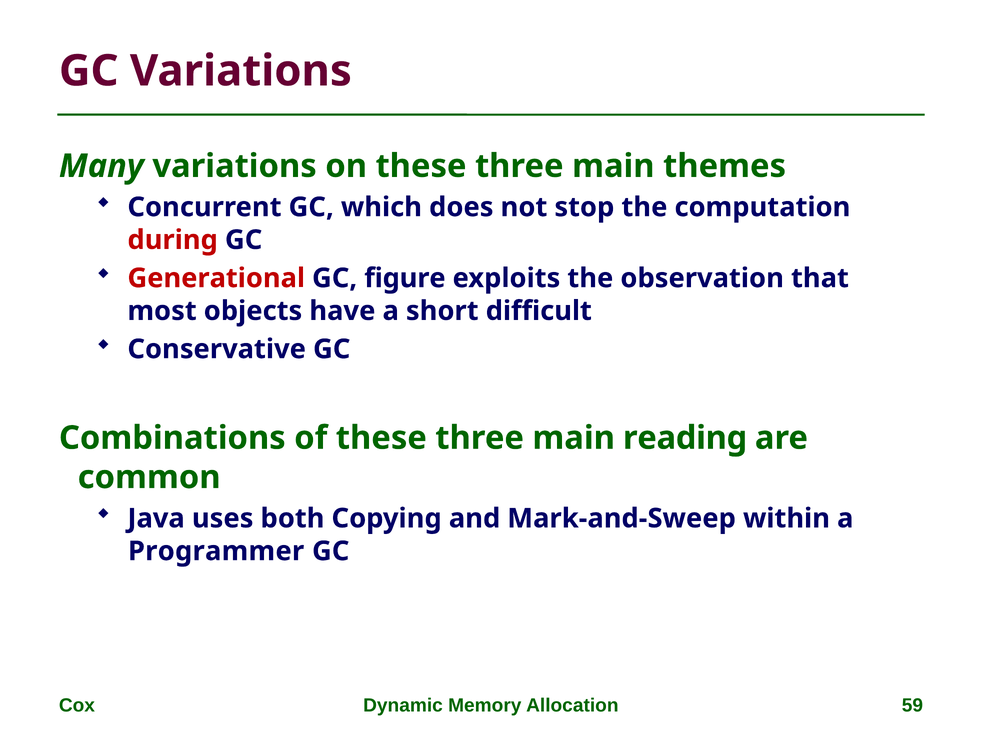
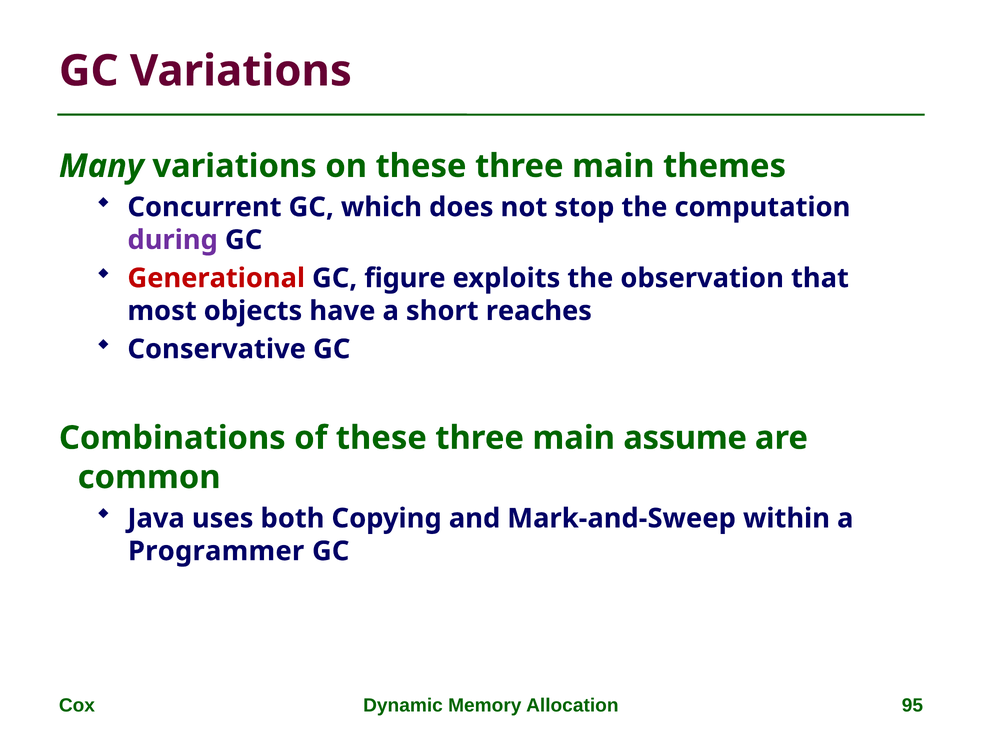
during colour: red -> purple (173, 240)
difficult: difficult -> reaches (539, 311)
reading: reading -> assume (685, 438)
59: 59 -> 95 (912, 705)
